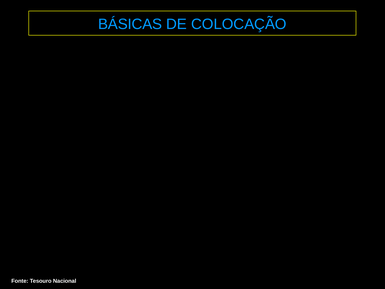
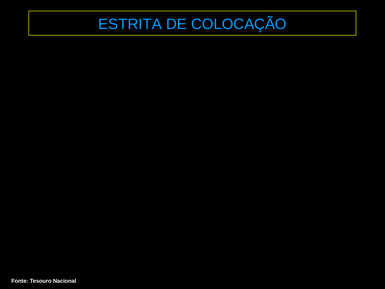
BÁSICAS: BÁSICAS -> ESTRITA (130, 24)
